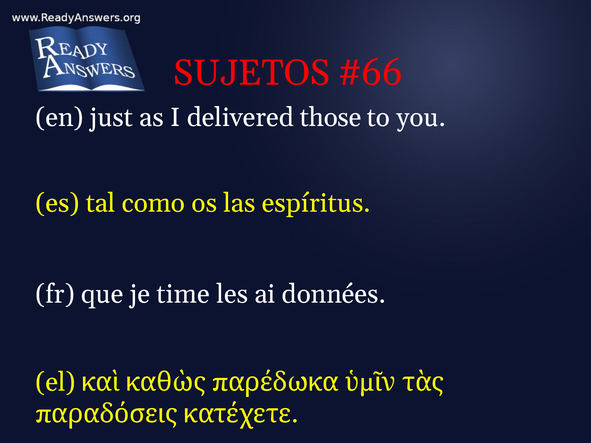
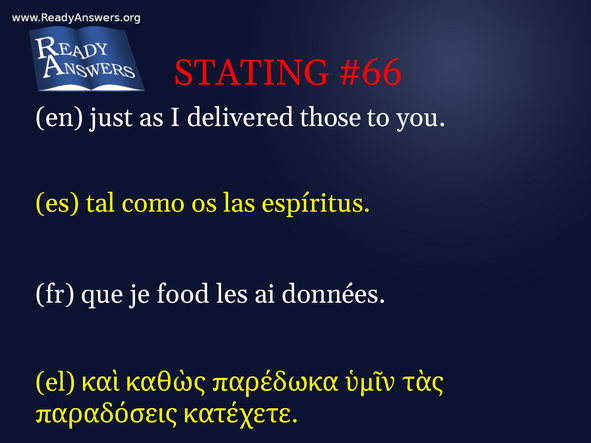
SUJETOS: SUJETOS -> STATING (252, 73)
time: time -> food (183, 294)
